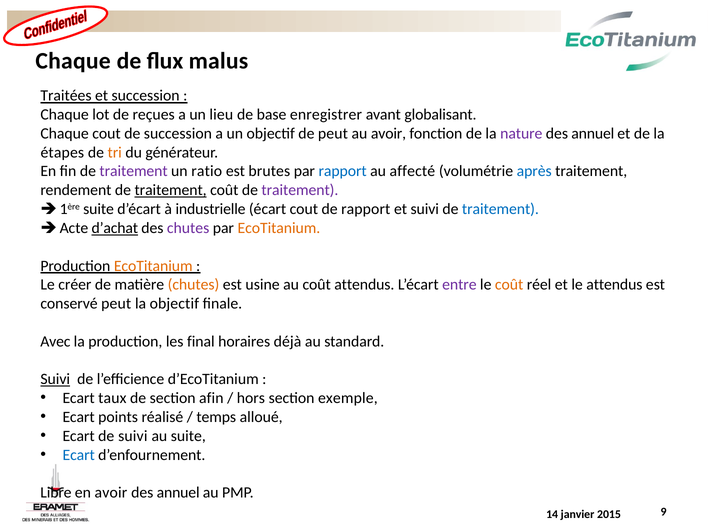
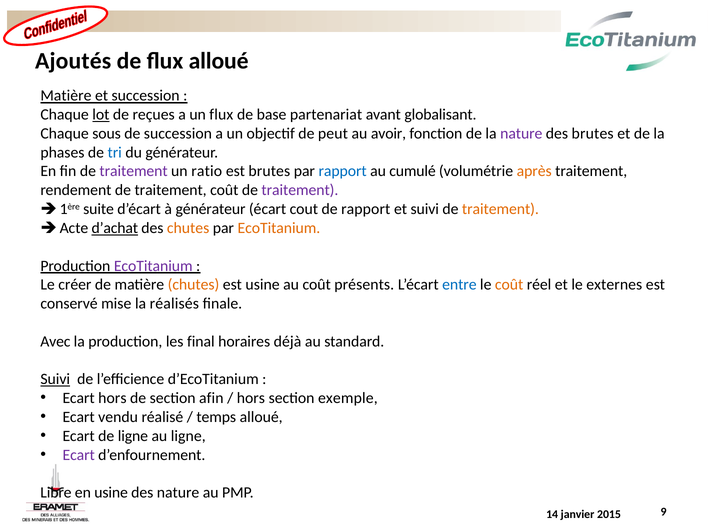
Chaque: Chaque -> Ajoutés (73, 61)
flux malus: malus -> alloué (219, 61)
Traitées: Traitées -> Matière (66, 96)
lot underline: none -> present (101, 115)
un lieu: lieu -> flux (221, 115)
enregistrer: enregistrer -> partenariat (326, 115)
Chaque cout: cout -> sous (107, 133)
annuel: annuel -> brutes (593, 133)
étapes: étapes -> phases (62, 152)
tri colour: orange -> blue (115, 152)
affecté: affecté -> cumulé (413, 171)
après colour: blue -> orange (534, 171)
traitement underline: present -> none (171, 190)
à industrielle: industrielle -> générateur (211, 209)
traitement colour: blue -> orange (500, 209)
chutes colour: purple -> orange (188, 228)
EcoTitanium colour: orange -> purple (153, 266)
coût attendus: attendus -> présents (364, 285)
entre colour: purple -> blue (459, 285)
le attendus: attendus -> externes (614, 285)
conservé peut: peut -> mise (116, 303)
la objectif: objectif -> réalisés (174, 303)
Ecart taux: taux -> hors (112, 398)
points: points -> vendu (118, 417)
de suivi: suivi -> ligne (133, 436)
au suite: suite -> ligne (188, 436)
Ecart colour: blue -> purple (79, 455)
en avoir: avoir -> usine (111, 492)
annuel: annuel -> nature (178, 492)
